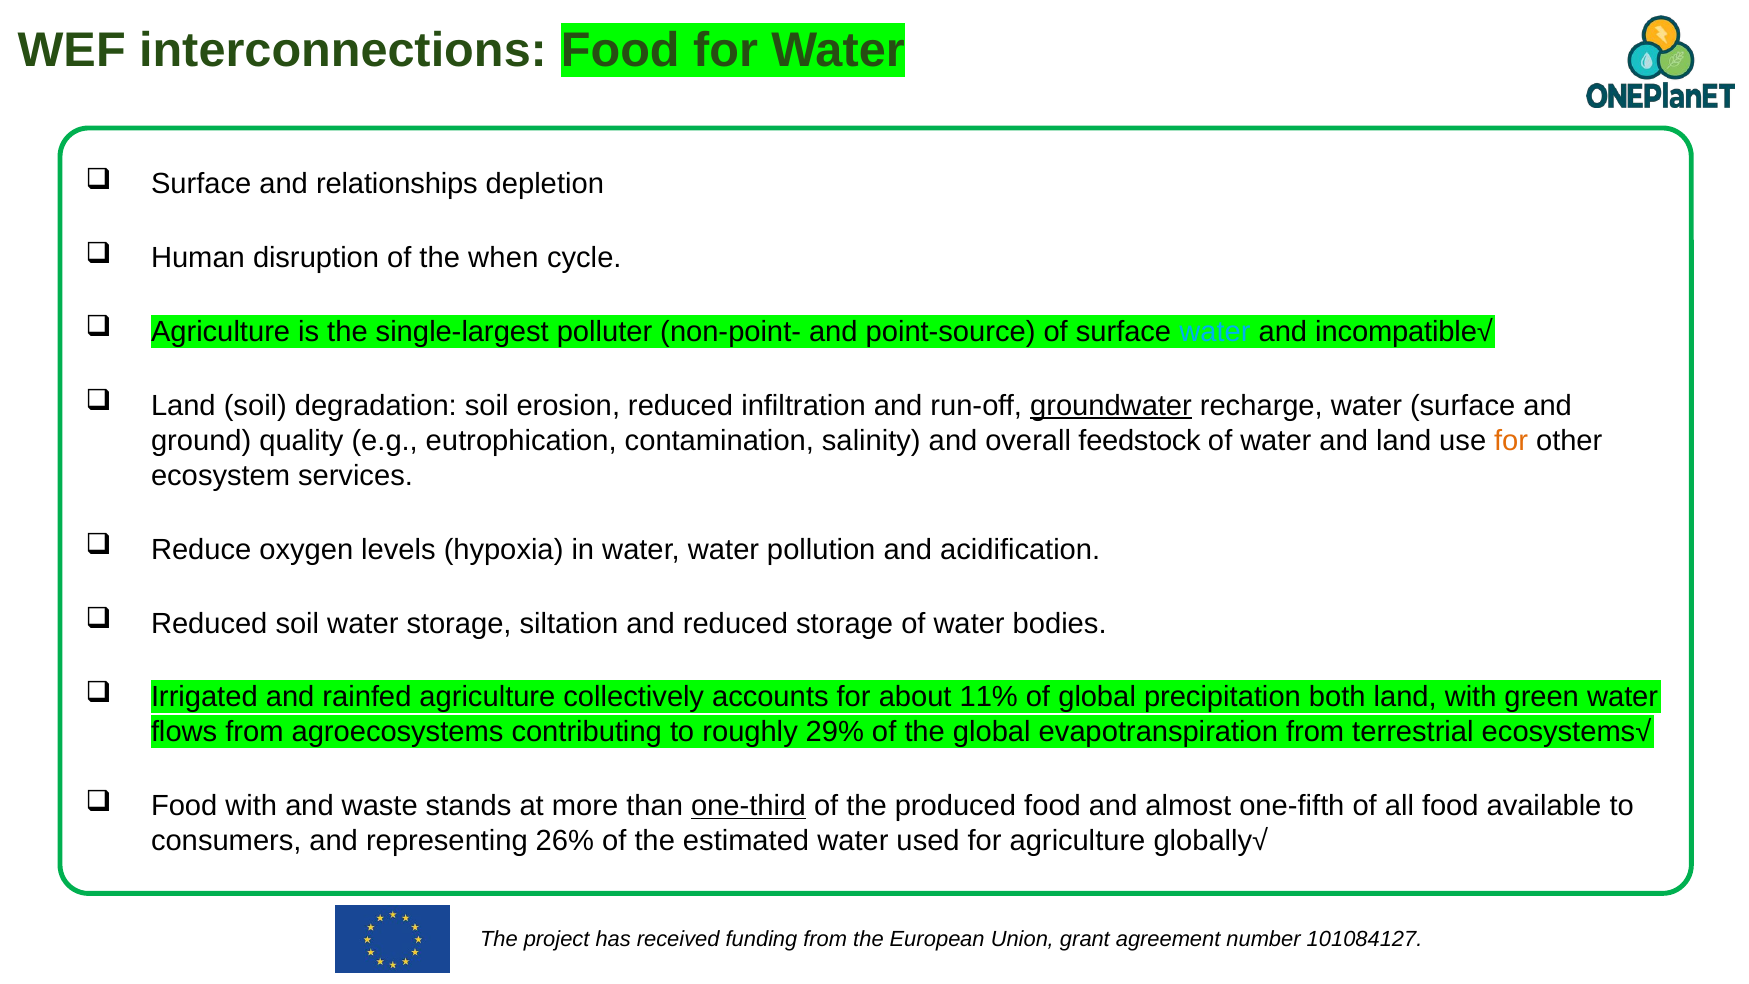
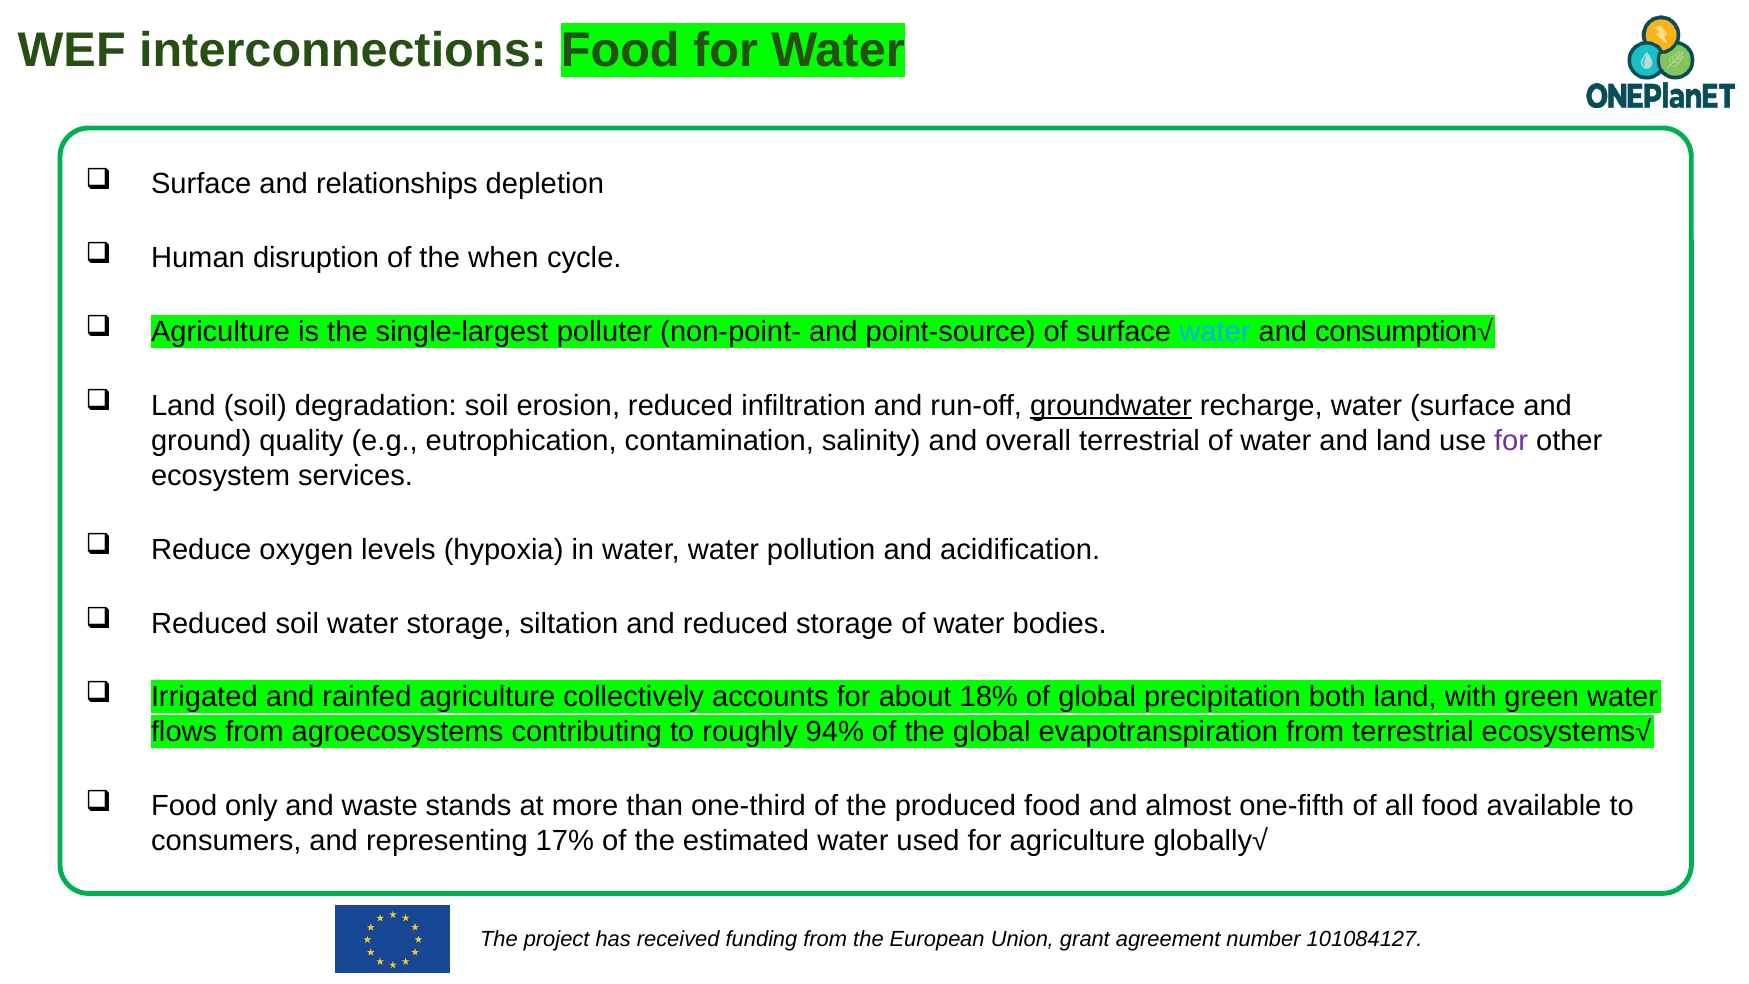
incompatible√: incompatible√ -> consumption√ (1404, 332)
overall feedstock: feedstock -> terrestrial (1140, 441)
for colour: orange -> purple (1511, 441)
11%: 11% -> 18% (989, 697)
29%: 29% -> 94% (835, 732)
Food with: with -> only (251, 806)
one-third underline: present -> none (748, 806)
26%: 26% -> 17% (565, 841)
